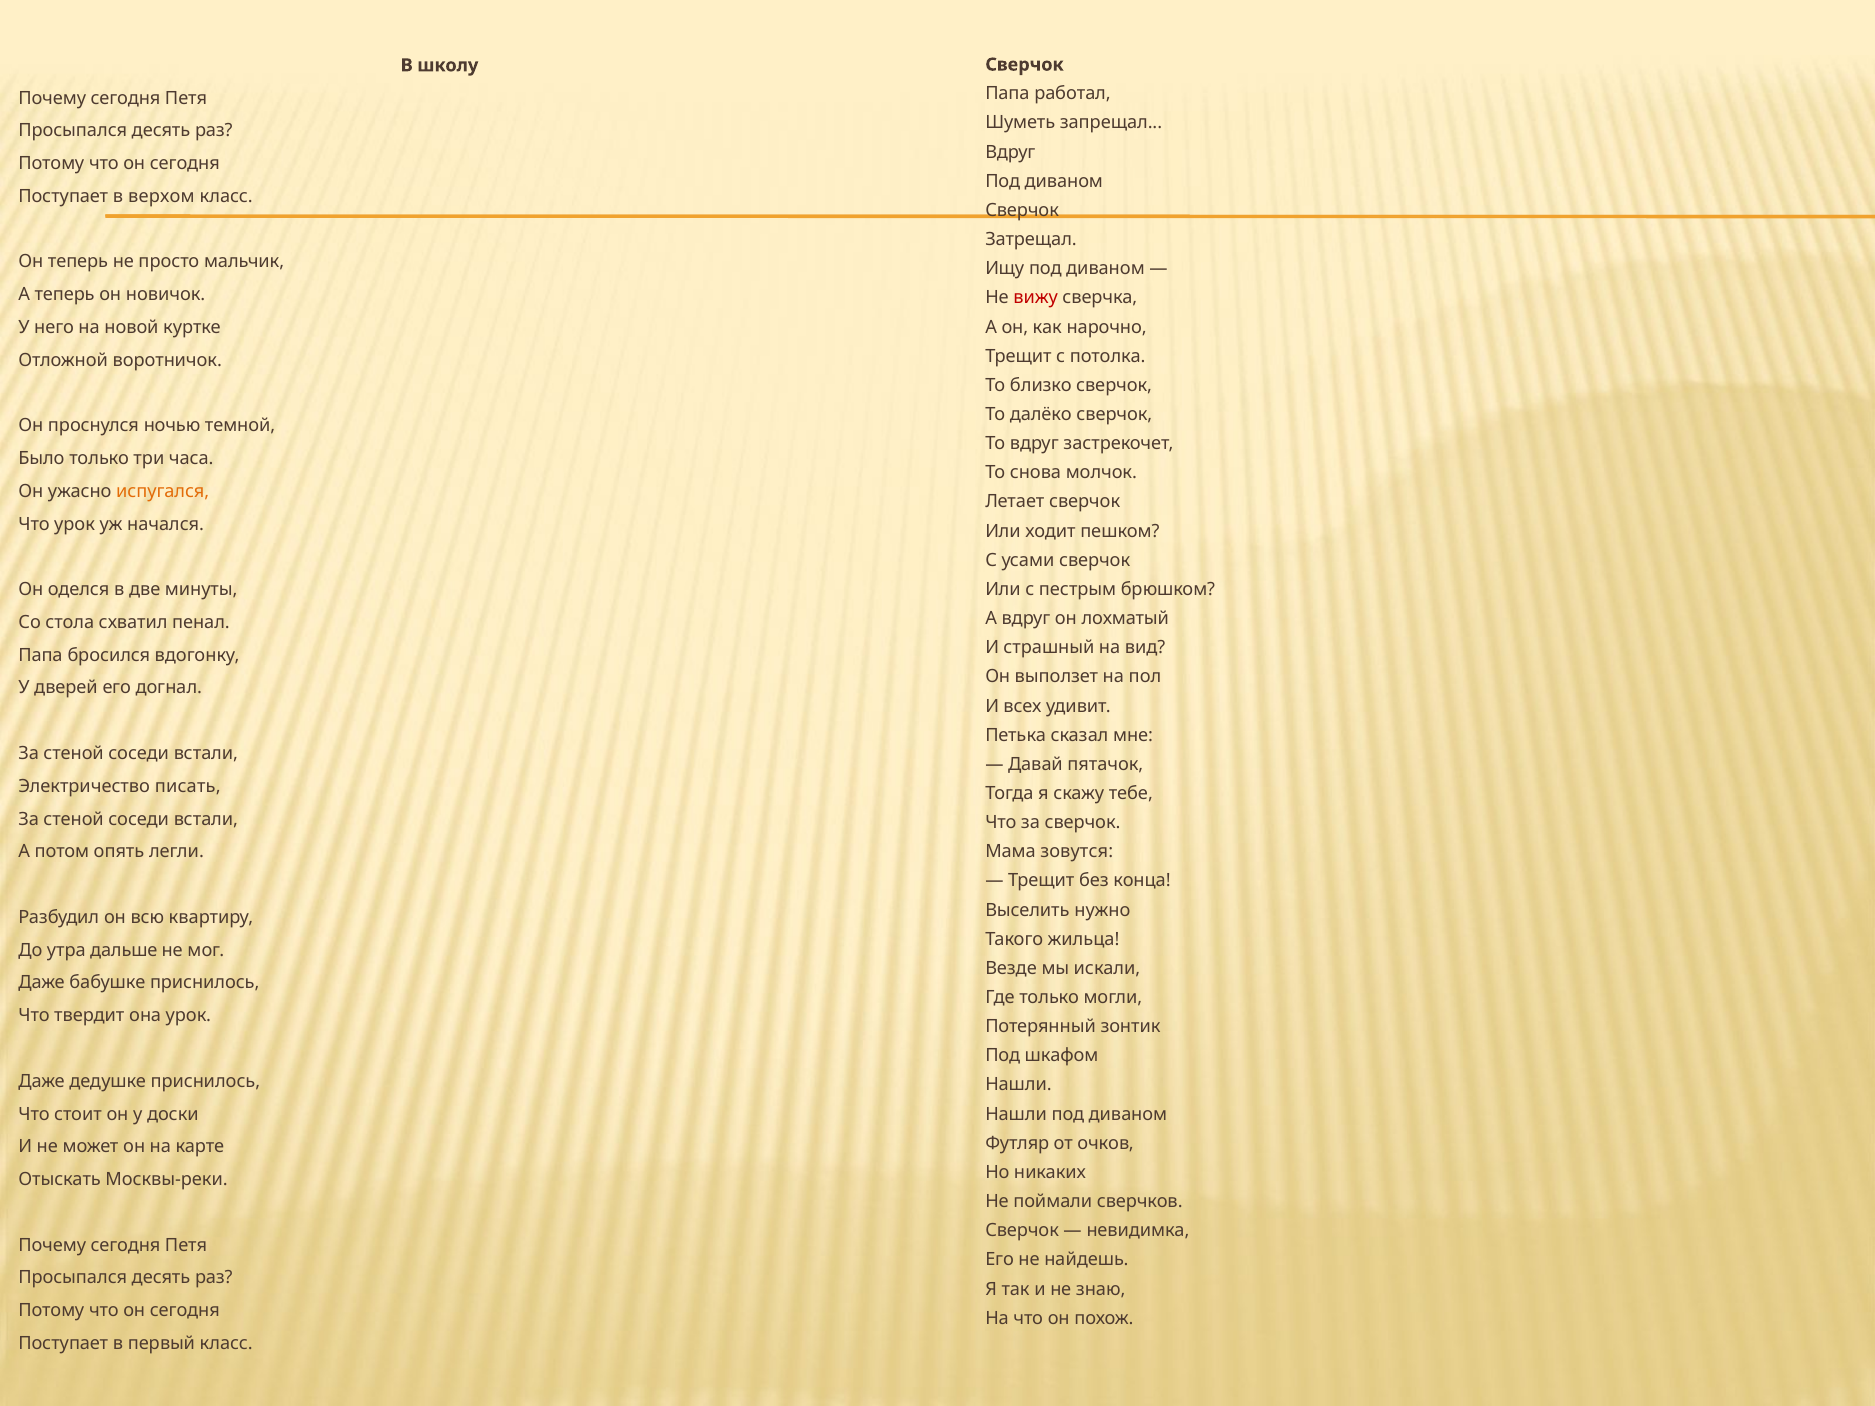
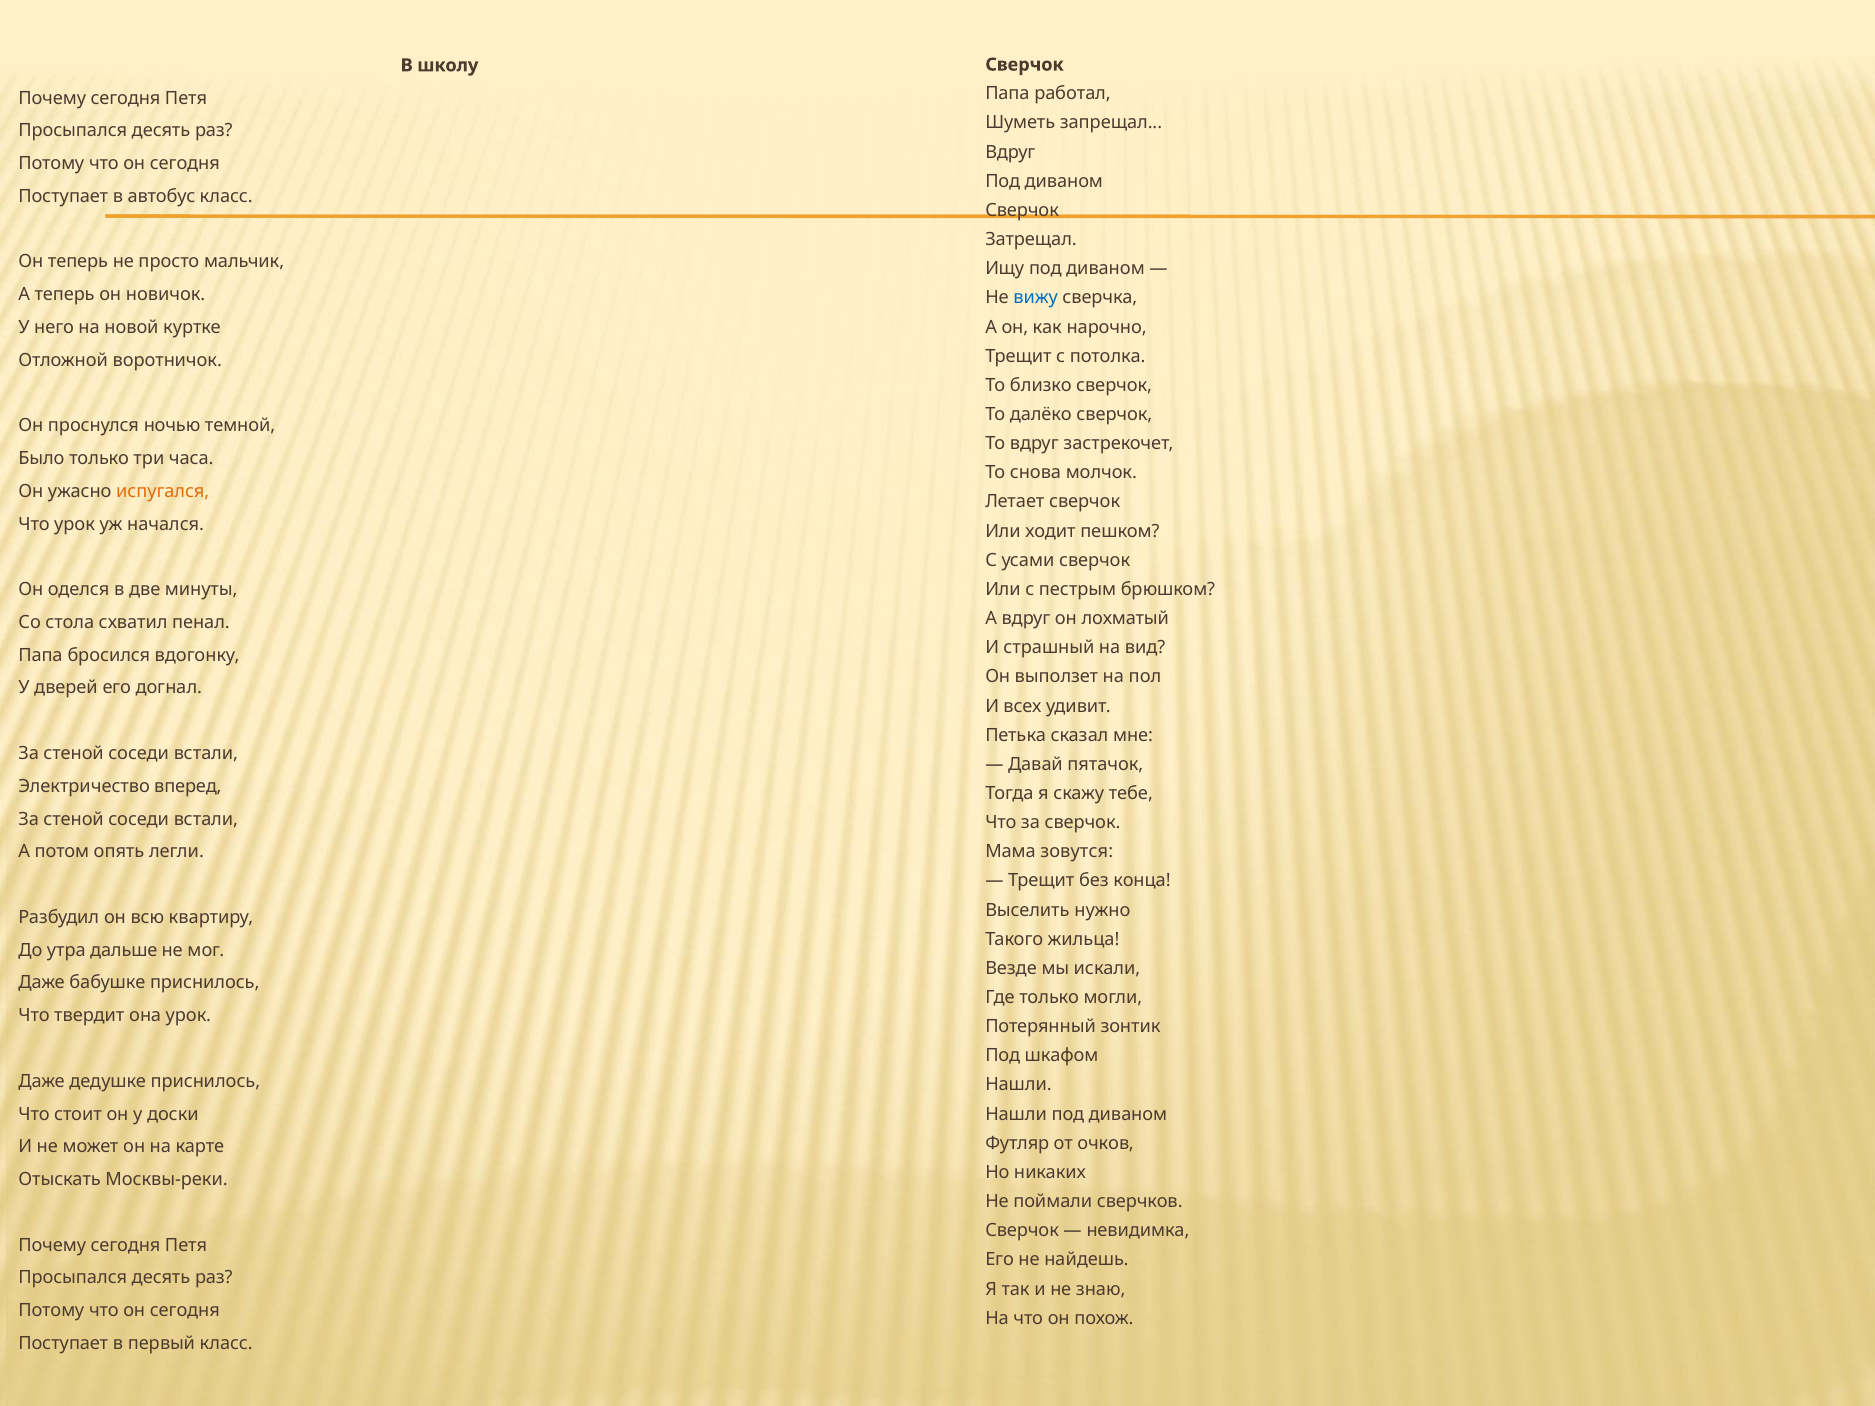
верхом: верхом -> автобус (162, 196)
вижу colour: red -> blue (1036, 298)
писать: писать -> вперед (188, 786)
